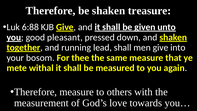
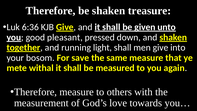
6:88: 6:88 -> 6:36 (30, 27)
lead: lead -> light (103, 47)
thee: thee -> save (80, 58)
